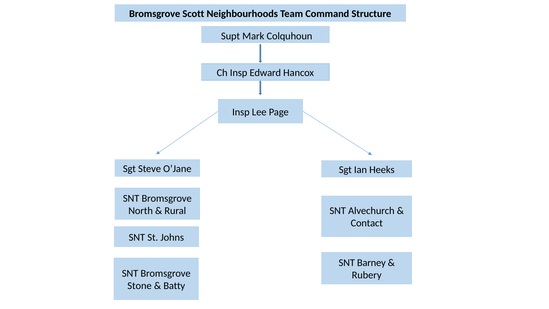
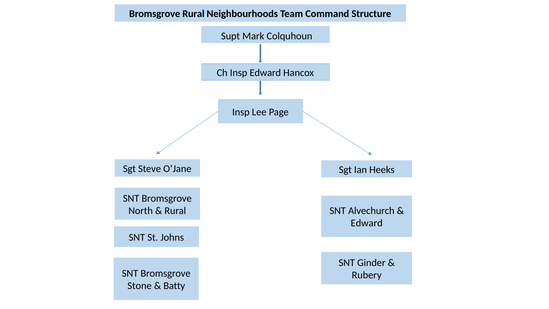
Bromsgrove Scott: Scott -> Rural (193, 14)
Contact: Contact -> Edward (367, 223)
Barney: Barney -> Ginder (371, 262)
